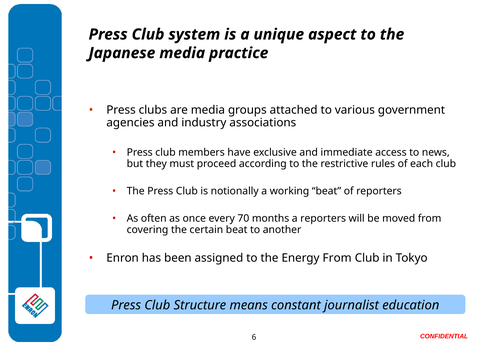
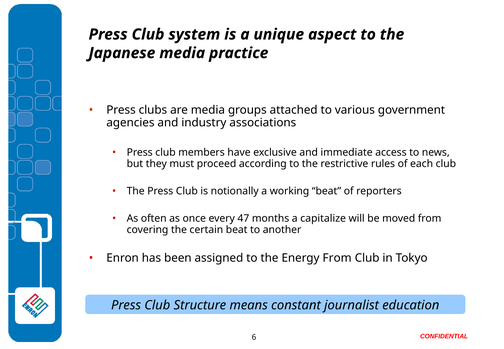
70: 70 -> 47 (243, 219)
a reporters: reporters -> capitalize (323, 219)
